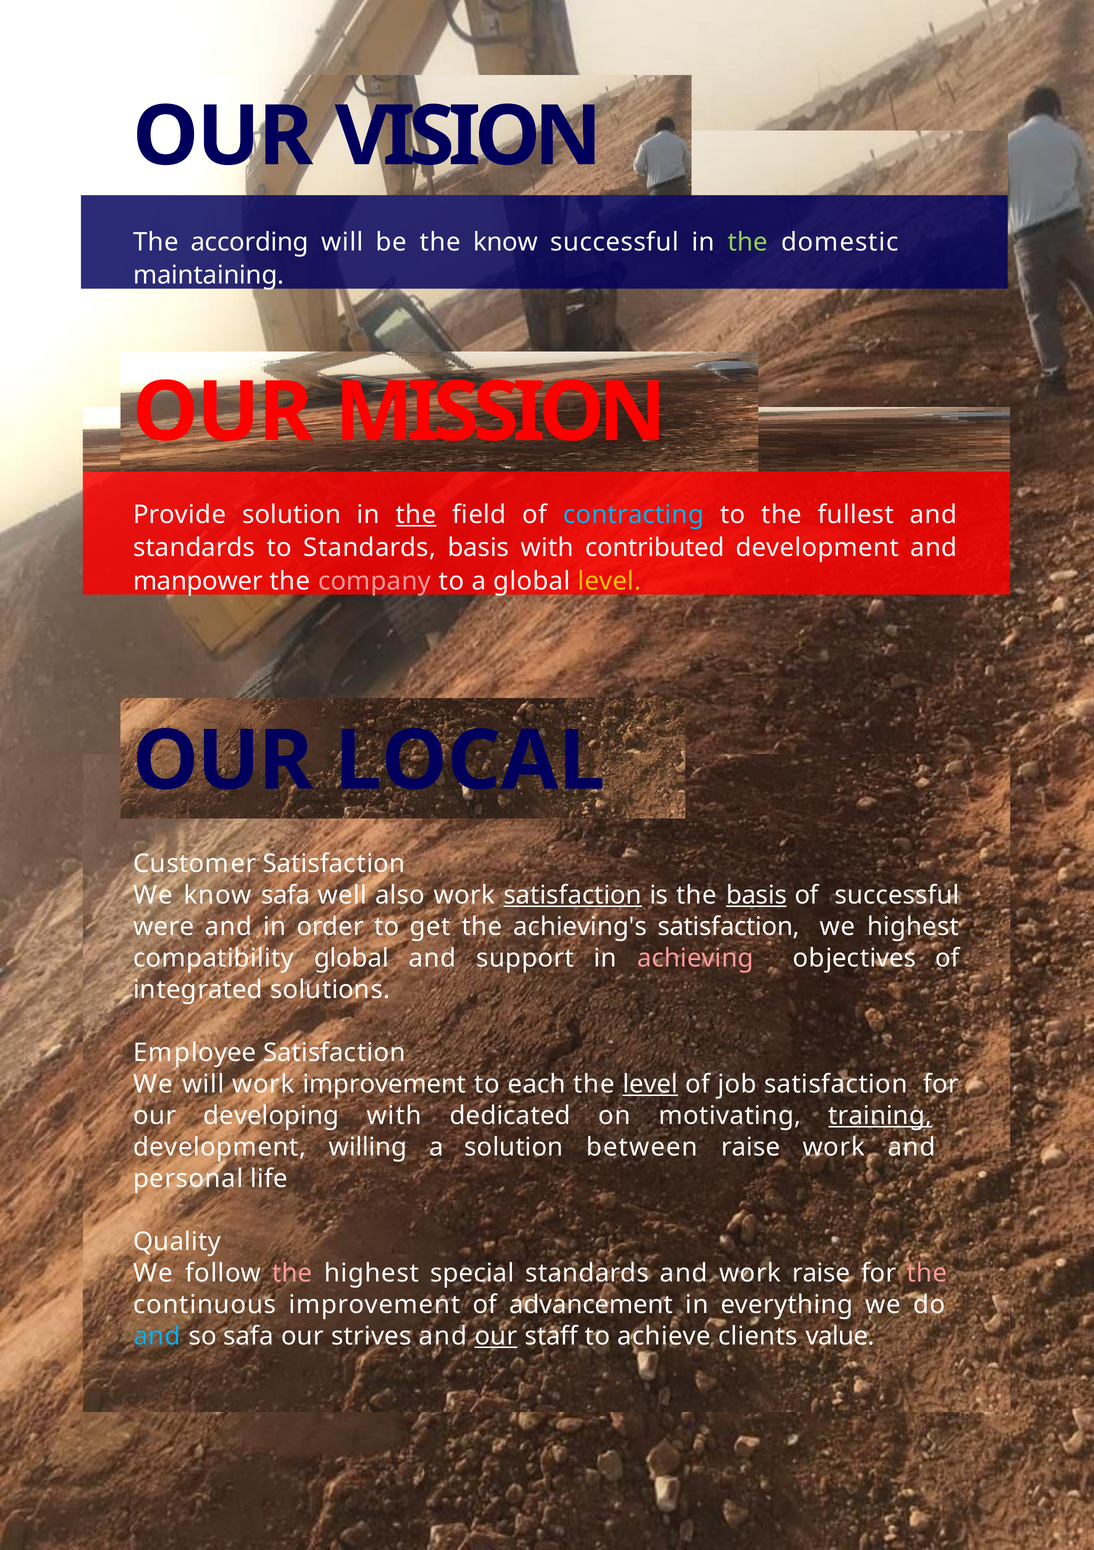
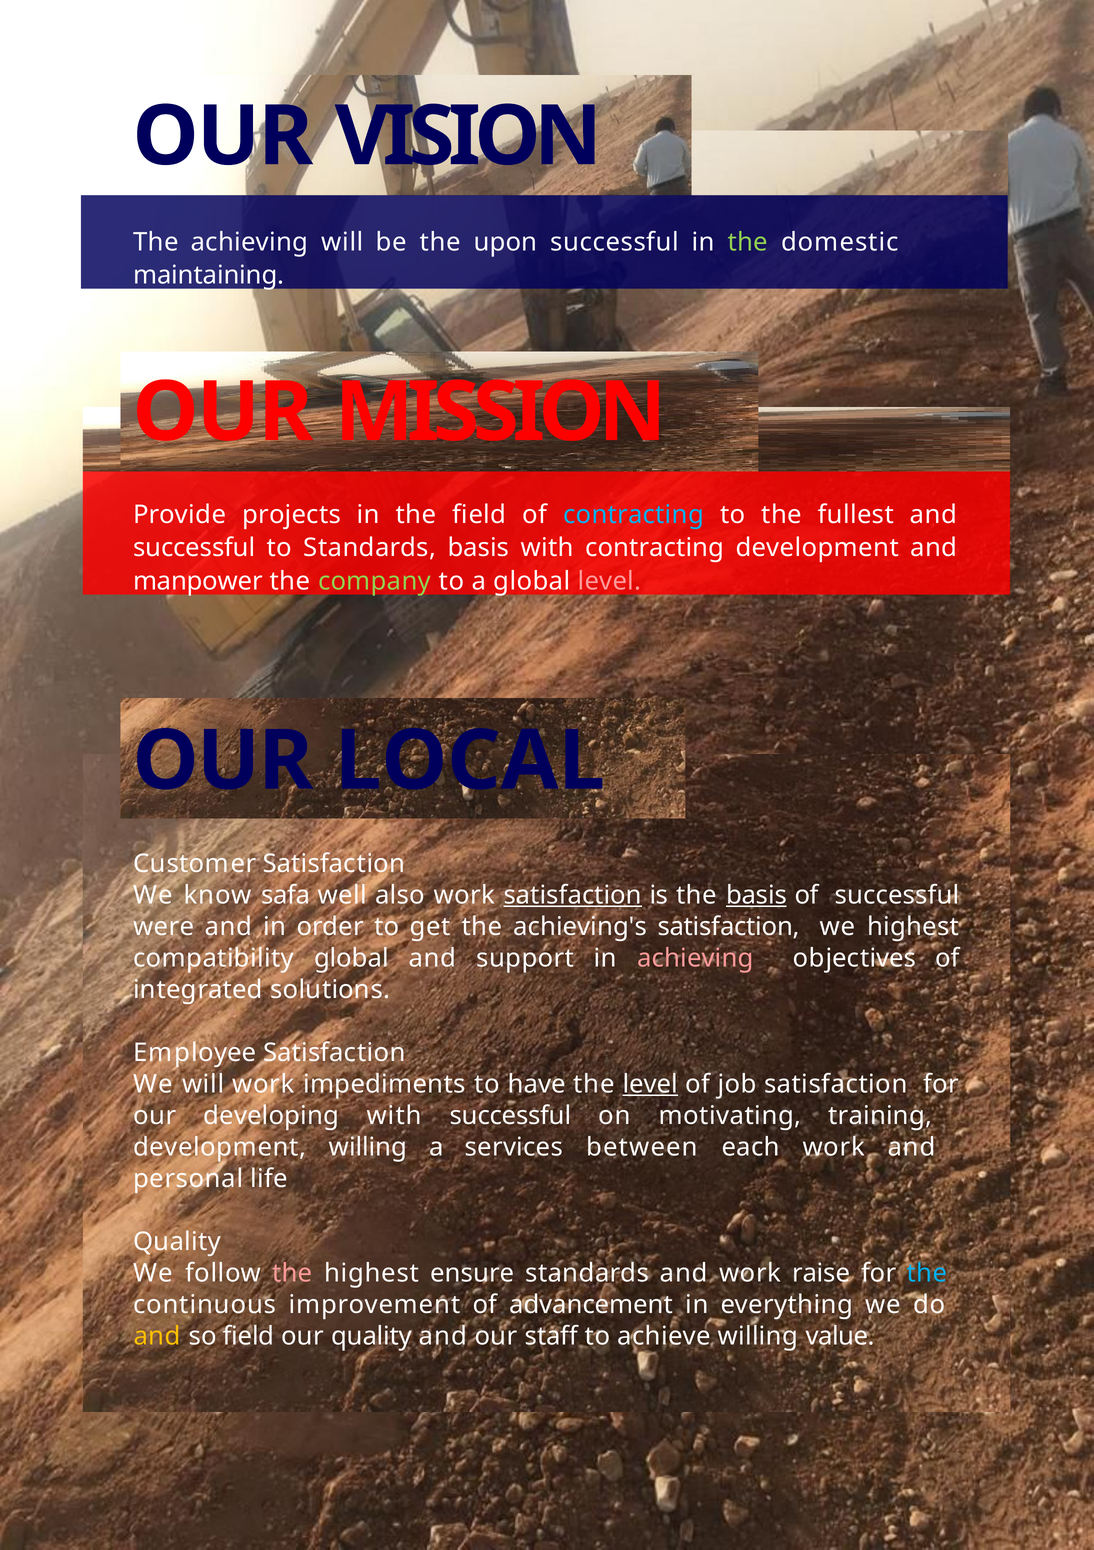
The according: according -> achieving (249, 242)
the know: know -> upon (505, 242)
Provide solution: solution -> projects (291, 515)
the underline: present -> none (416, 515)
standards: standards -> successful (194, 548)
with contributed: contributed -> contracting (655, 548)
company colour: pink -> light green (374, 581)
level colour: yellow -> pink (609, 581)
work improvement: improvement -> impediments (384, 1083)
each: each -> have (537, 1083)
with dedicated: dedicated -> successful (510, 1115)
training underline: present -> none (880, 1115)
a solution: solution -> services (514, 1146)
between raise: raise -> each (751, 1146)
special: special -> ensure (472, 1272)
the colour: pink -> light blue (927, 1272)
and colour: light blue -> yellow (157, 1335)
so safa: safa -> field (249, 1335)
our strives: strives -> quality (372, 1335)
our underline: present -> none (496, 1335)
achieve clients: clients -> willing (758, 1335)
